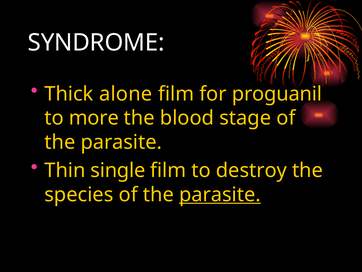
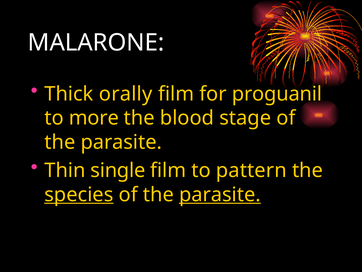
SYNDROME: SYNDROME -> MALARONE (96, 43)
alone: alone -> orally (126, 94)
destroy: destroy -> pattern (251, 170)
species underline: none -> present (79, 194)
